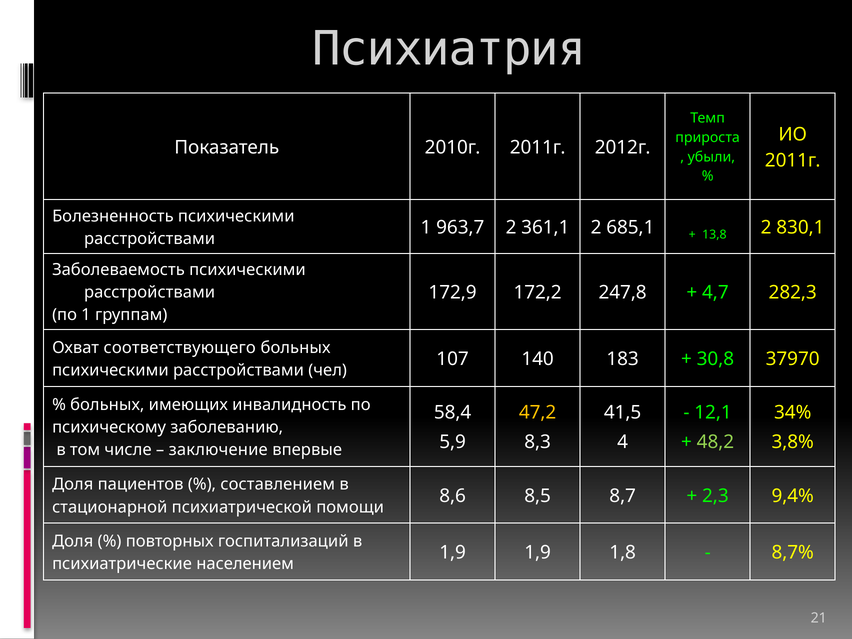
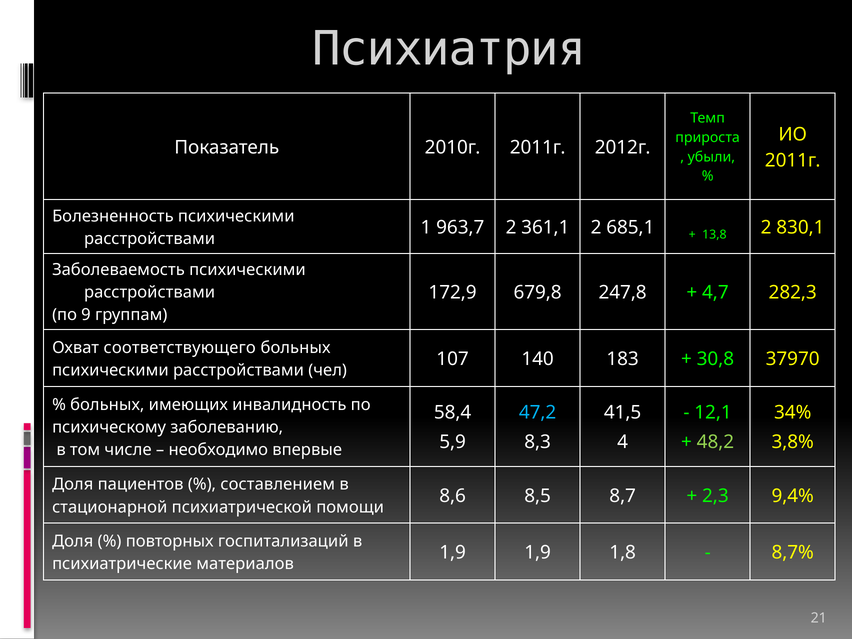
172,2: 172,2 -> 679,8 (538, 292)
по 1: 1 -> 9 (86, 315)
47,2 colour: yellow -> light blue (538, 413)
заключение: заключение -> необходимо (218, 450)
населением: населением -> материалов (245, 564)
